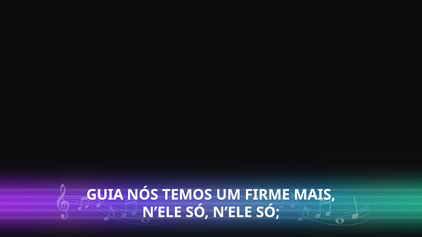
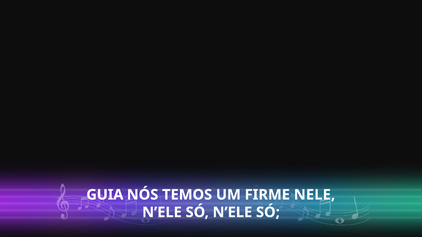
MAIS: MAIS -> NELE (314, 195)
